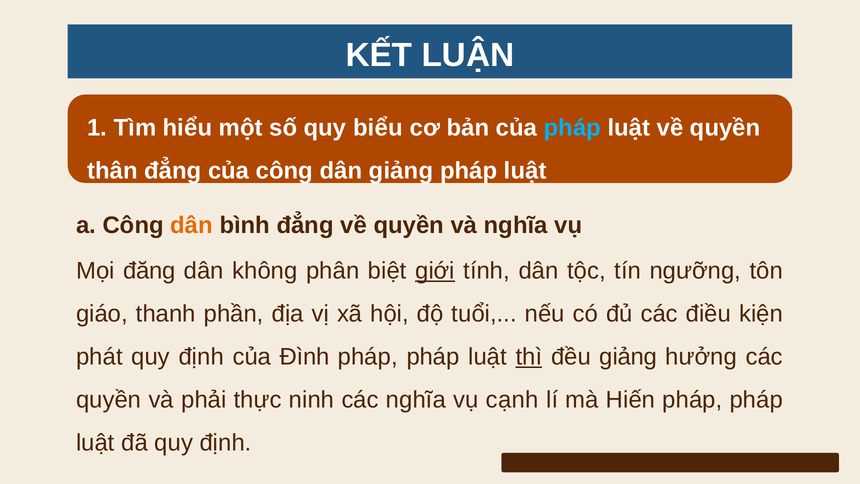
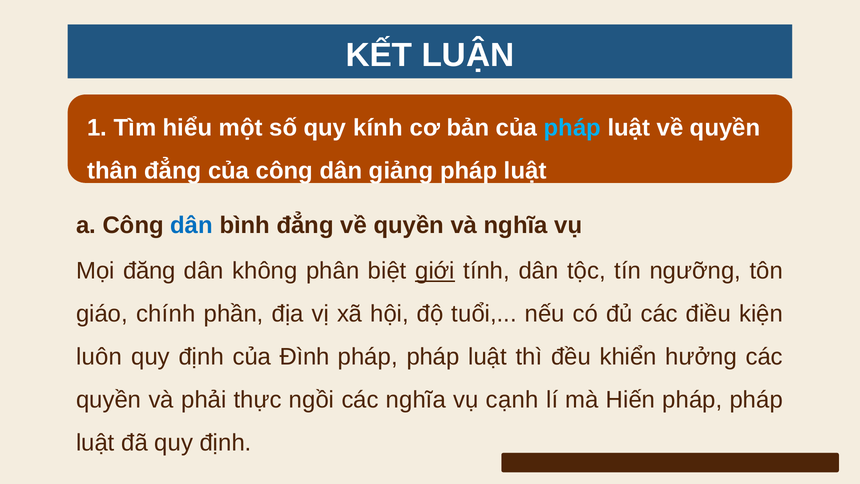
biểu: biểu -> kính (378, 128)
dân colour: orange -> blue (192, 225)
thanh: thanh -> chính (166, 314)
phát: phát -> luôn (99, 357)
thì underline: present -> none (529, 357)
đều giảng: giảng -> khiển (628, 357)
ninh: ninh -> ngồi (312, 400)
